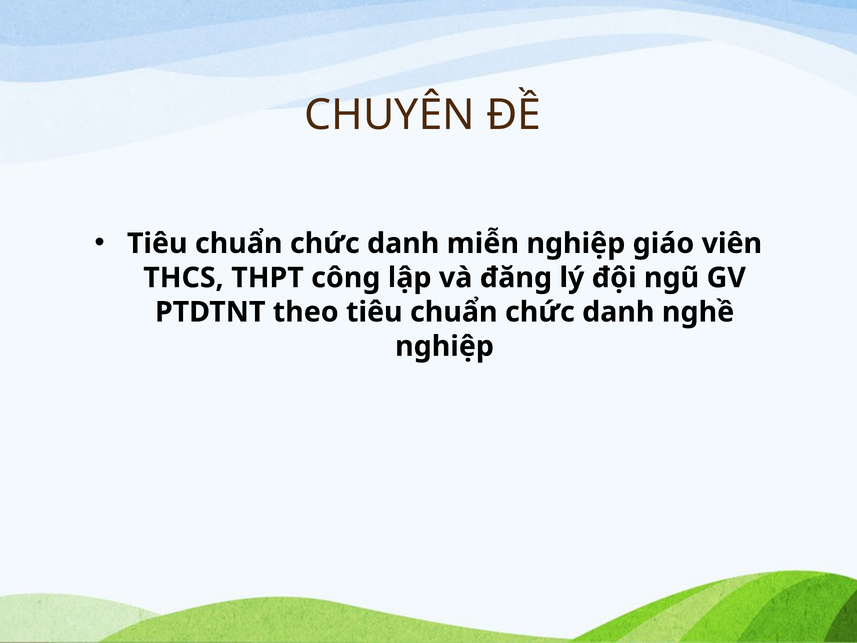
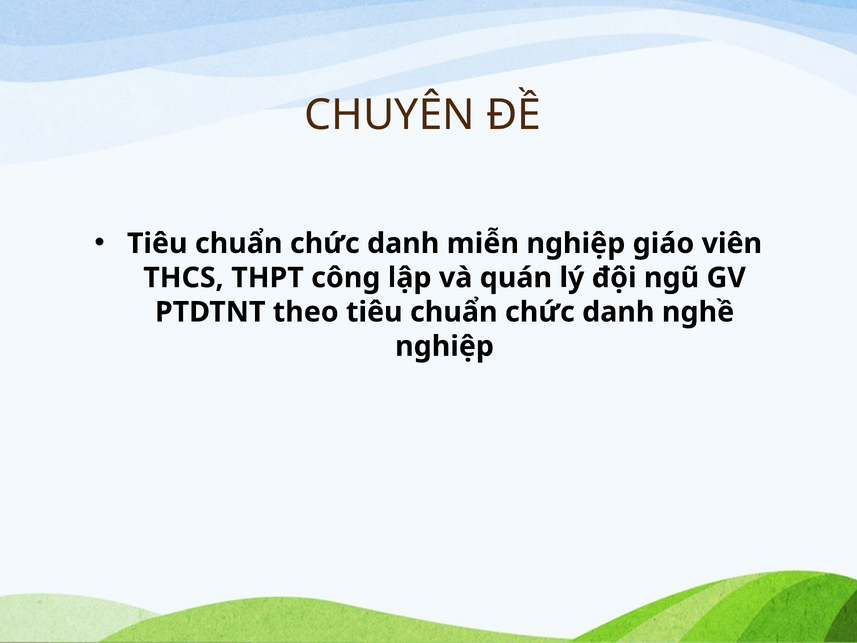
đăng: đăng -> quán (516, 278)
